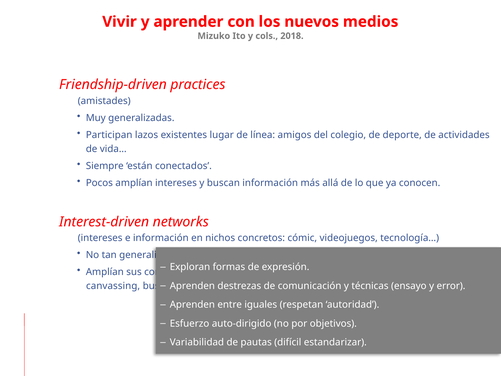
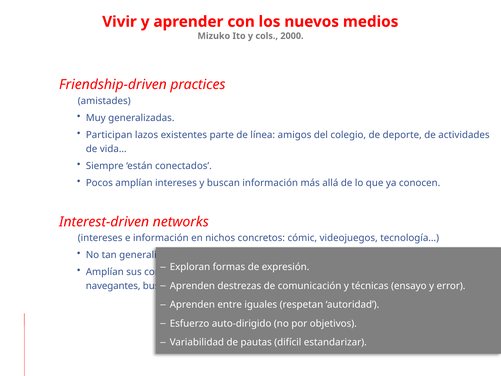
2018: 2018 -> 2000 (292, 36)
lugar: lugar -> parte (222, 135)
canvassing: canvassing -> navegantes (113, 286)
